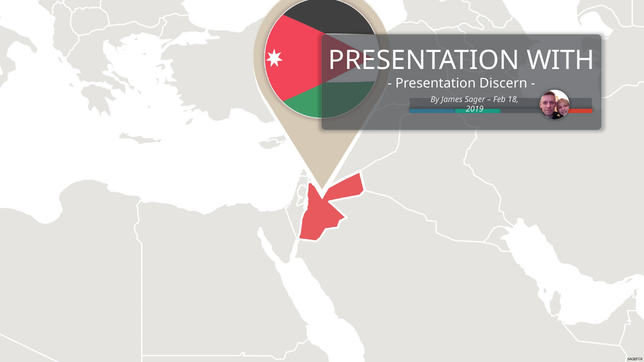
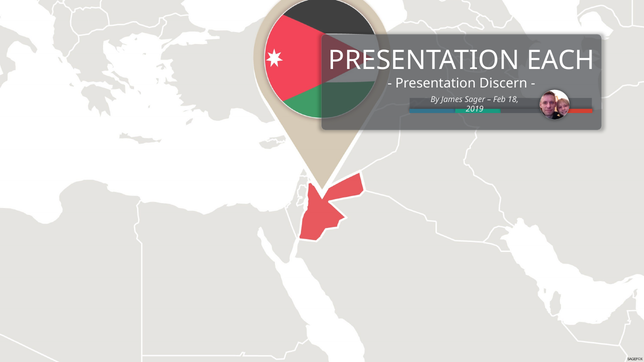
WITH: WITH -> EACH (561, 60)
